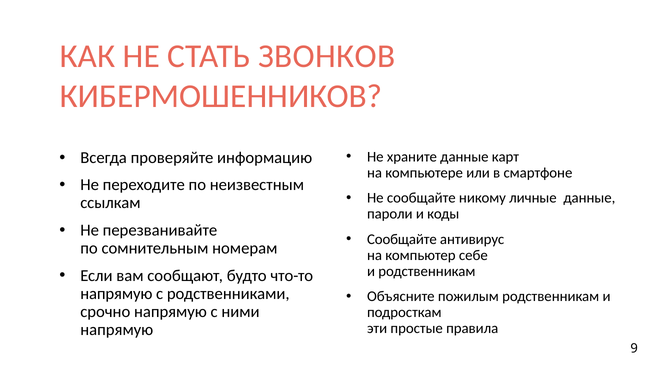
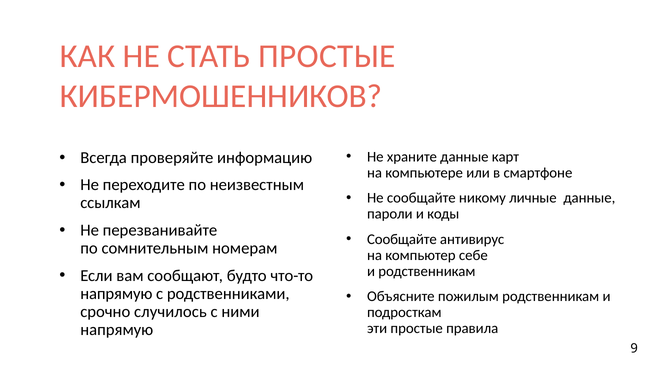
СТАТЬ ЗВОНКОВ: ЗВОНКОВ -> ПРОСТЫЕ (327, 56)
срочно напрямую: напрямую -> случилось (170, 312)
